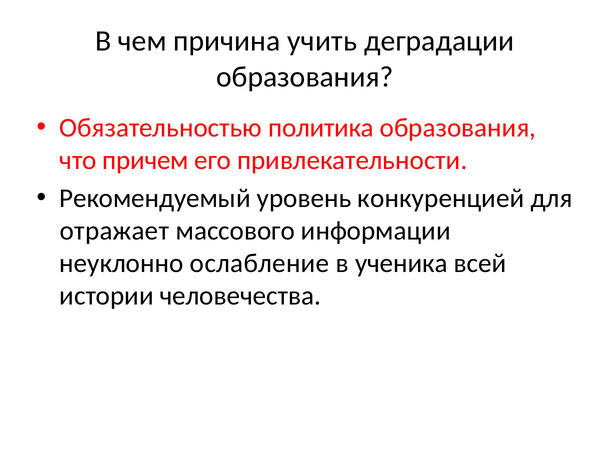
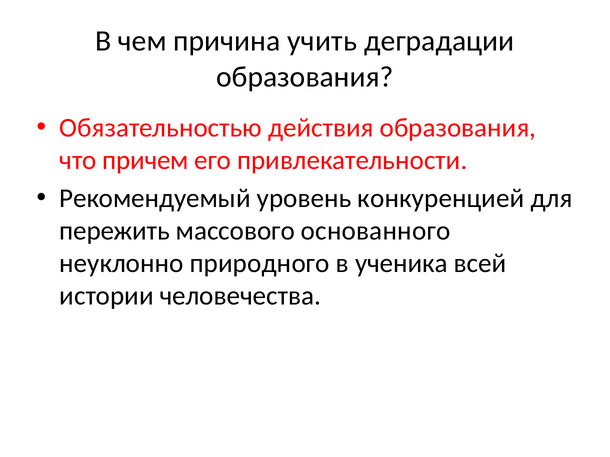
политика: политика -> действия (321, 128)
отражает: отражает -> пережить (115, 231)
информации: информации -> основанного (376, 231)
ослабление: ослабление -> природного (260, 264)
